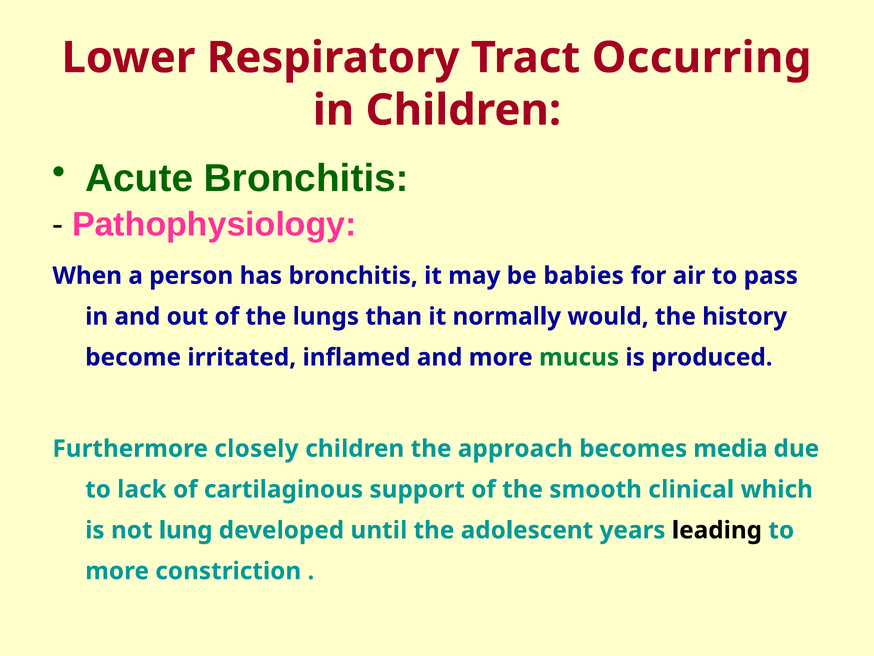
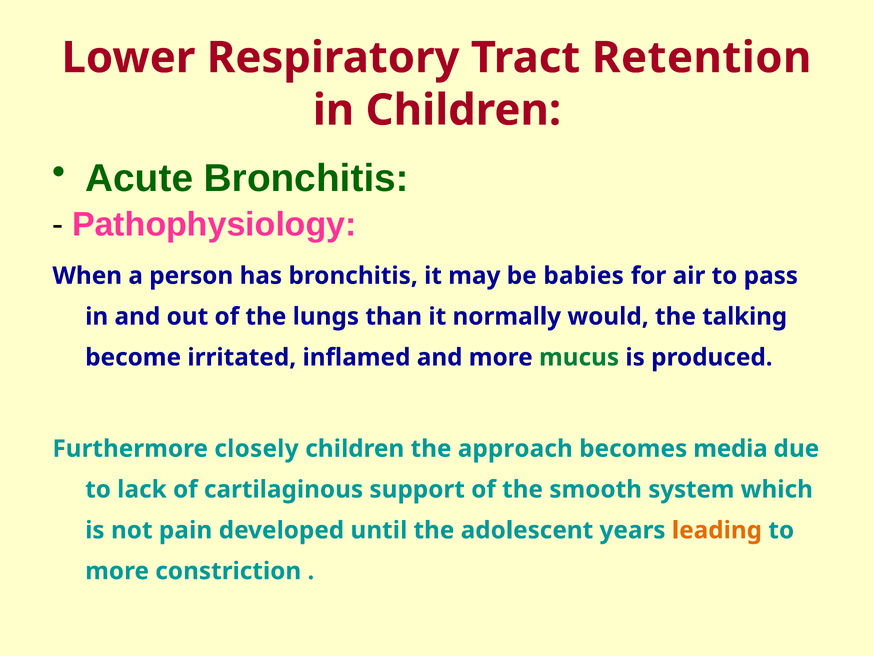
Occurring: Occurring -> Retention (702, 58)
history: history -> talking (745, 316)
clinical: clinical -> system (691, 489)
lung: lung -> pain (186, 530)
leading colour: black -> orange (717, 530)
